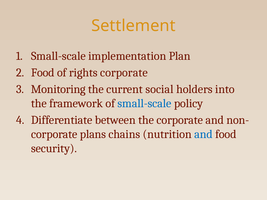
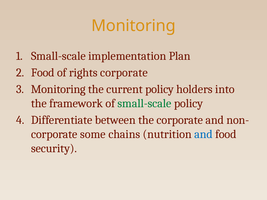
Settlement: Settlement -> Monitoring (134, 26)
current social: social -> policy (160, 89)
small-scale colour: blue -> green (144, 103)
plans: plans -> some (93, 134)
